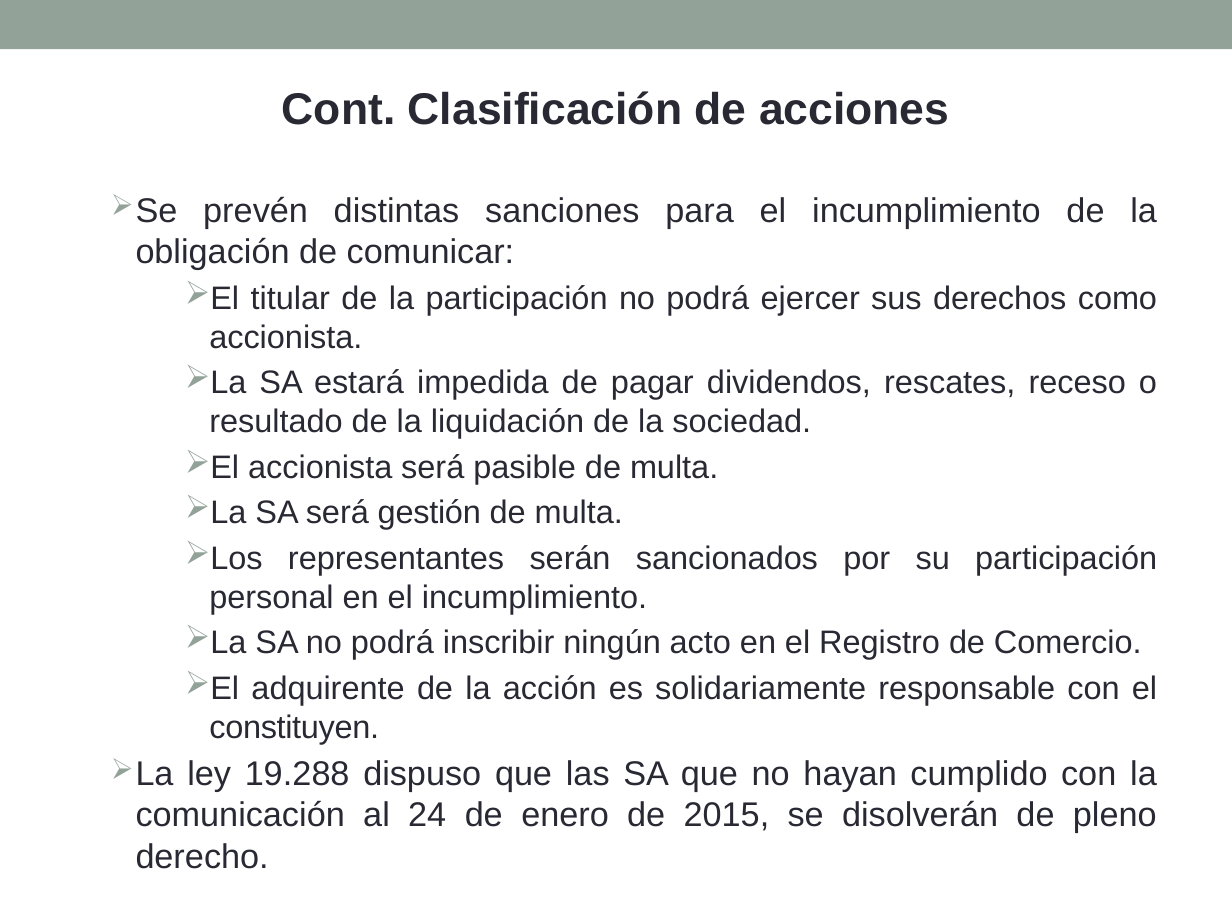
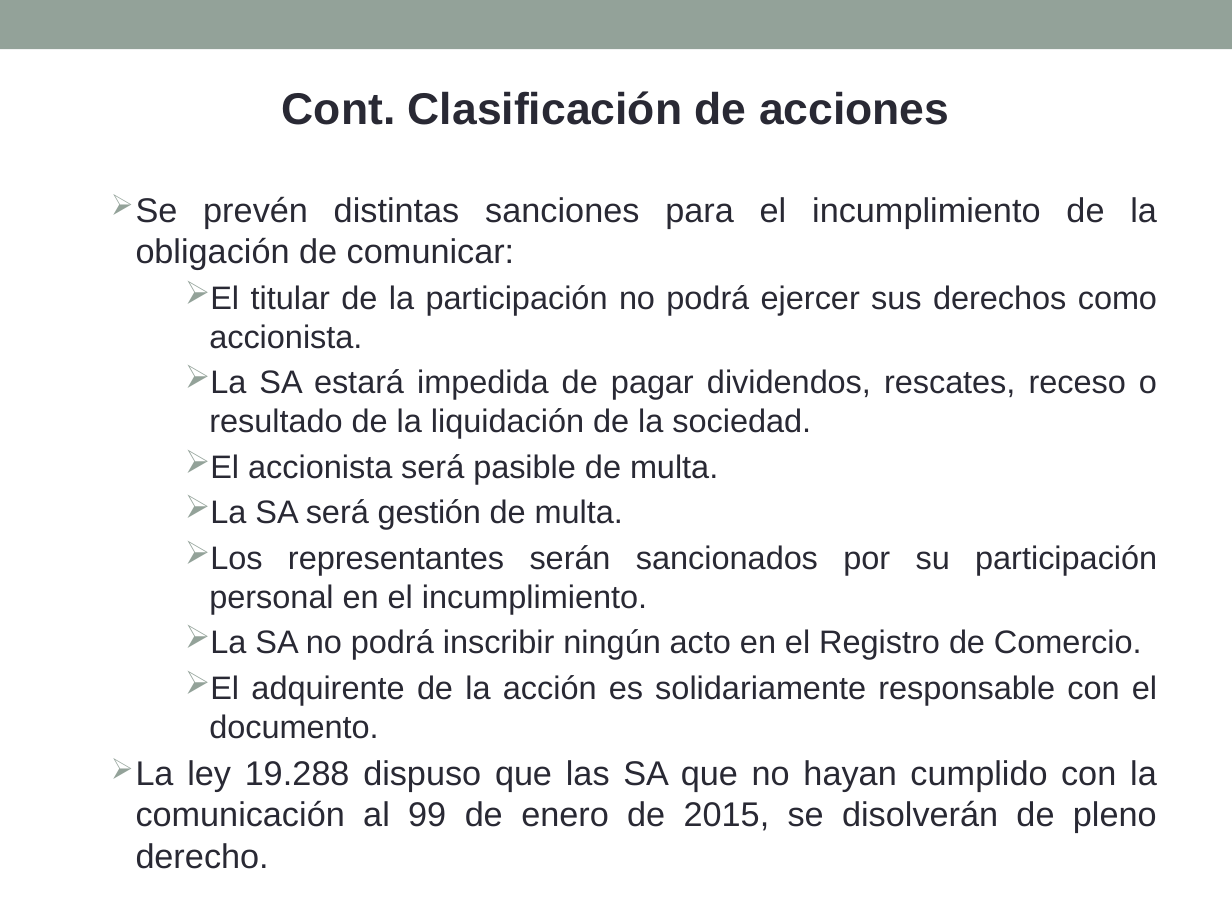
constituyen: constituyen -> documento (294, 728)
24: 24 -> 99 (427, 816)
